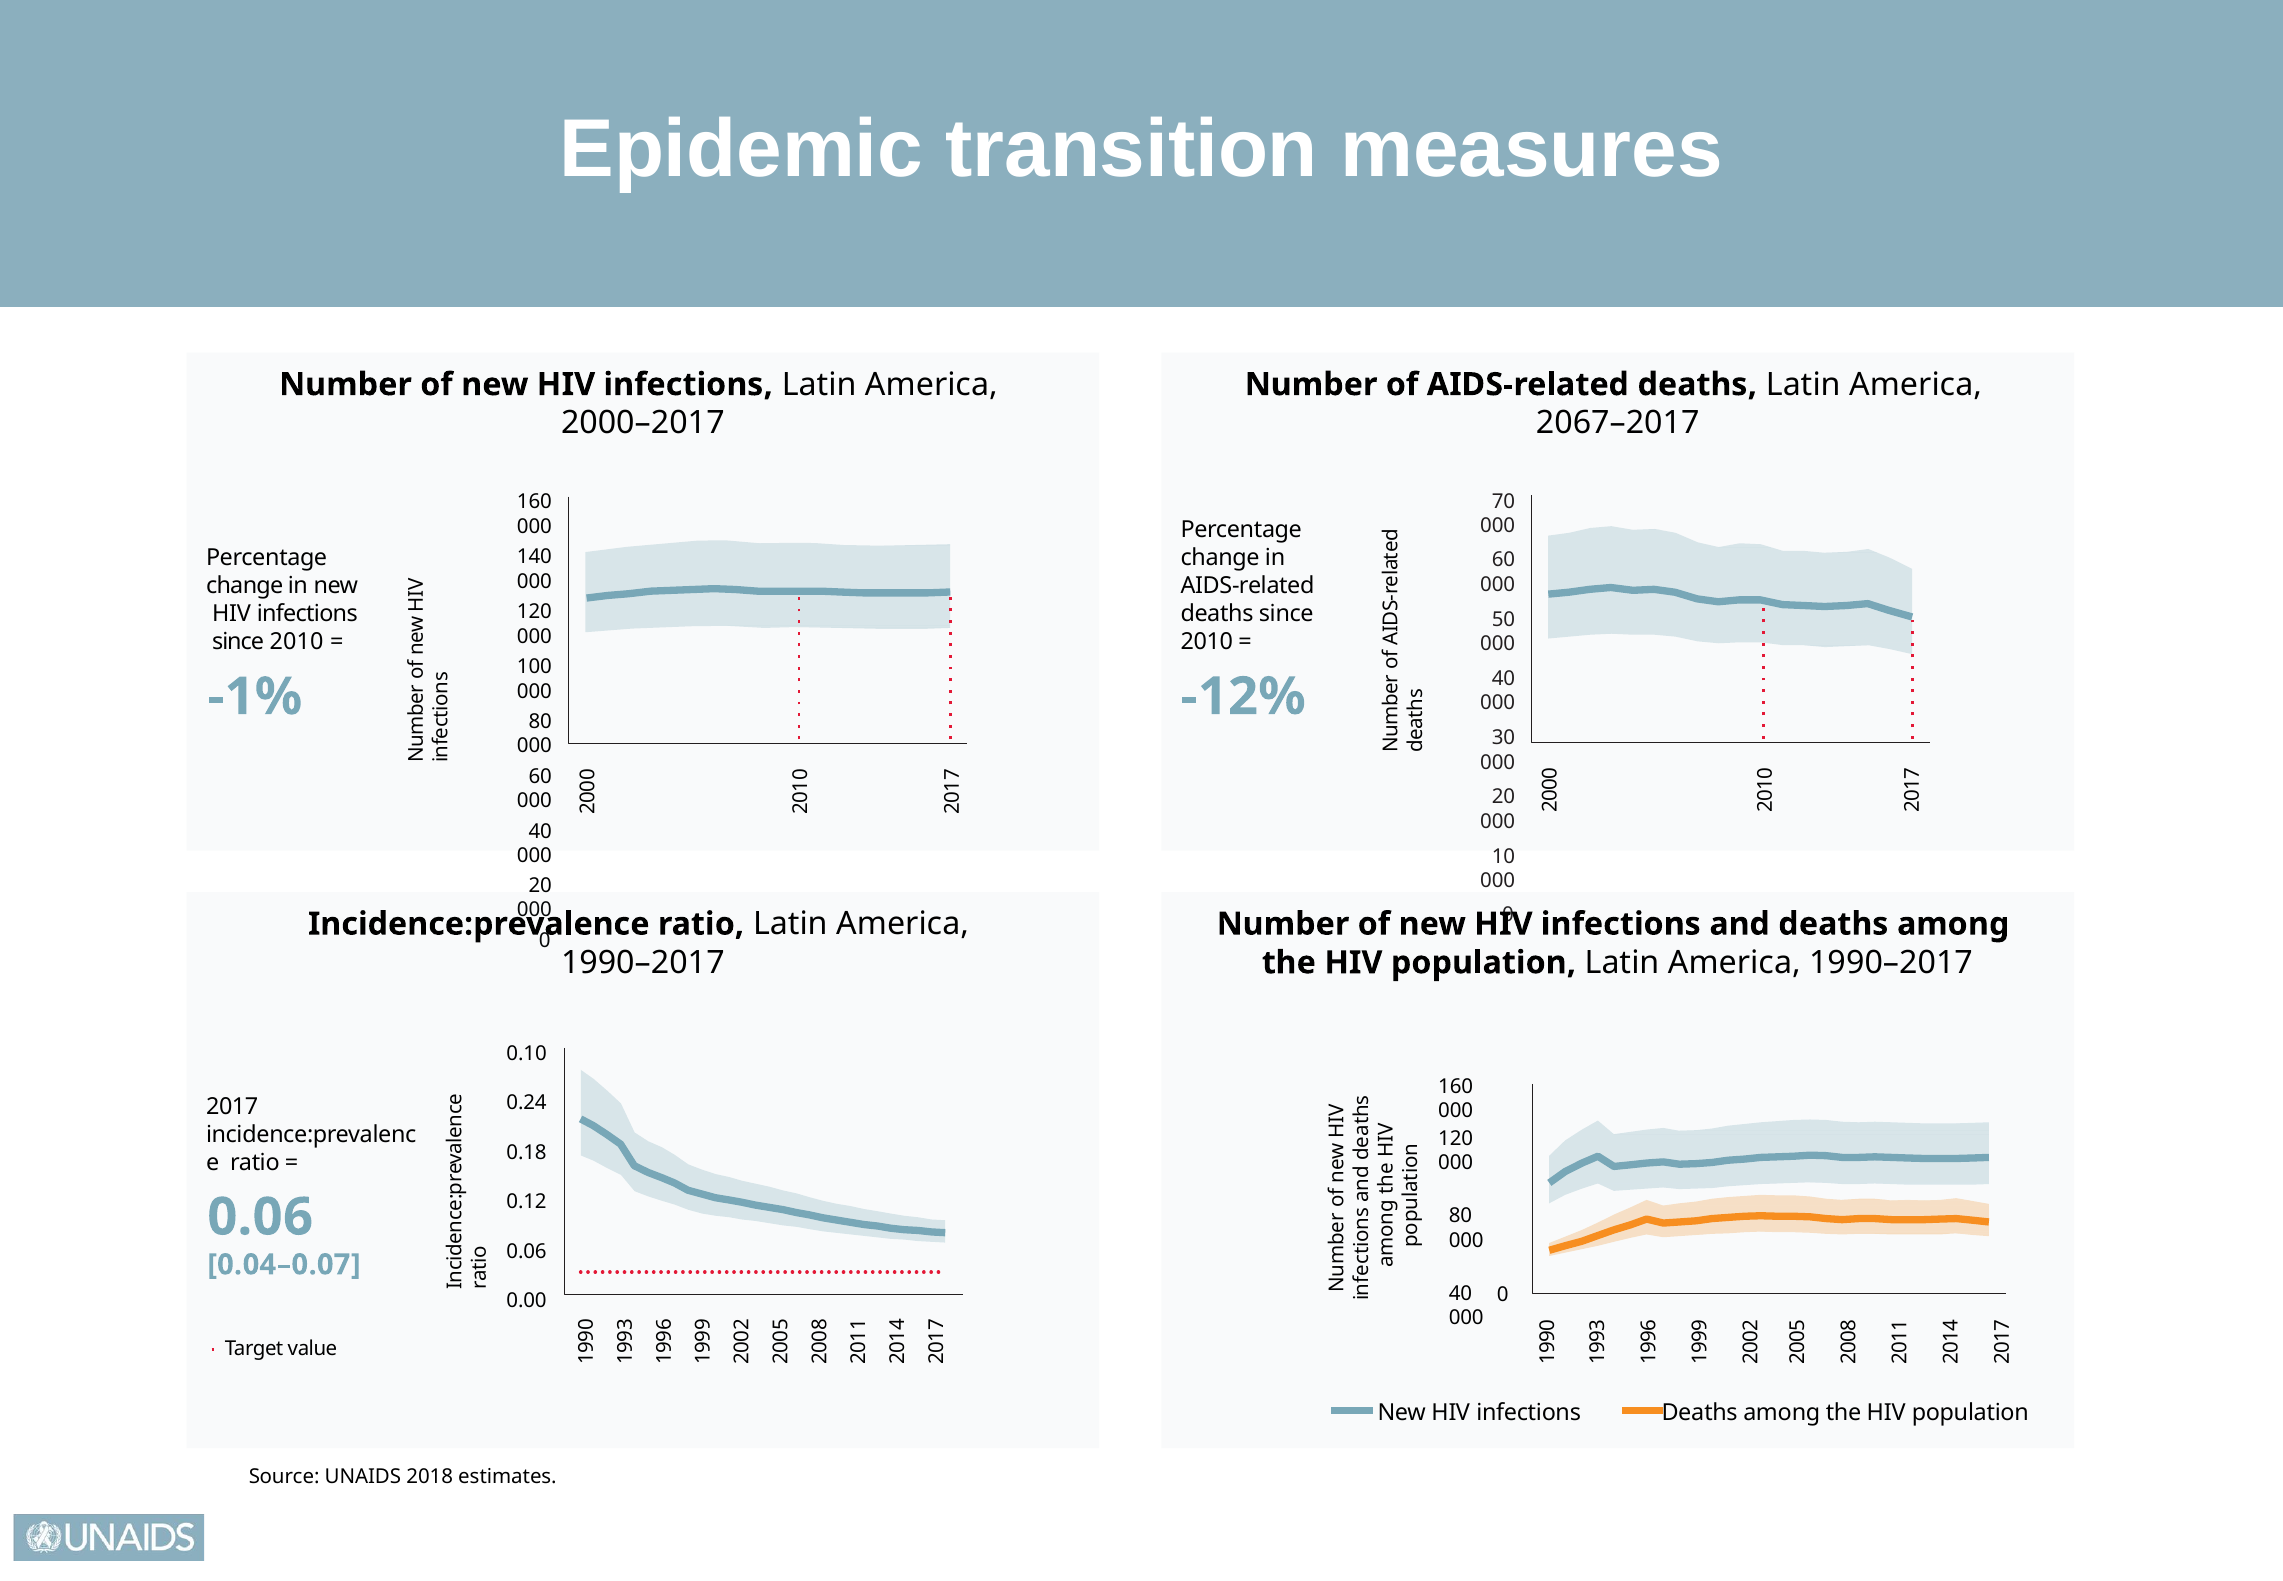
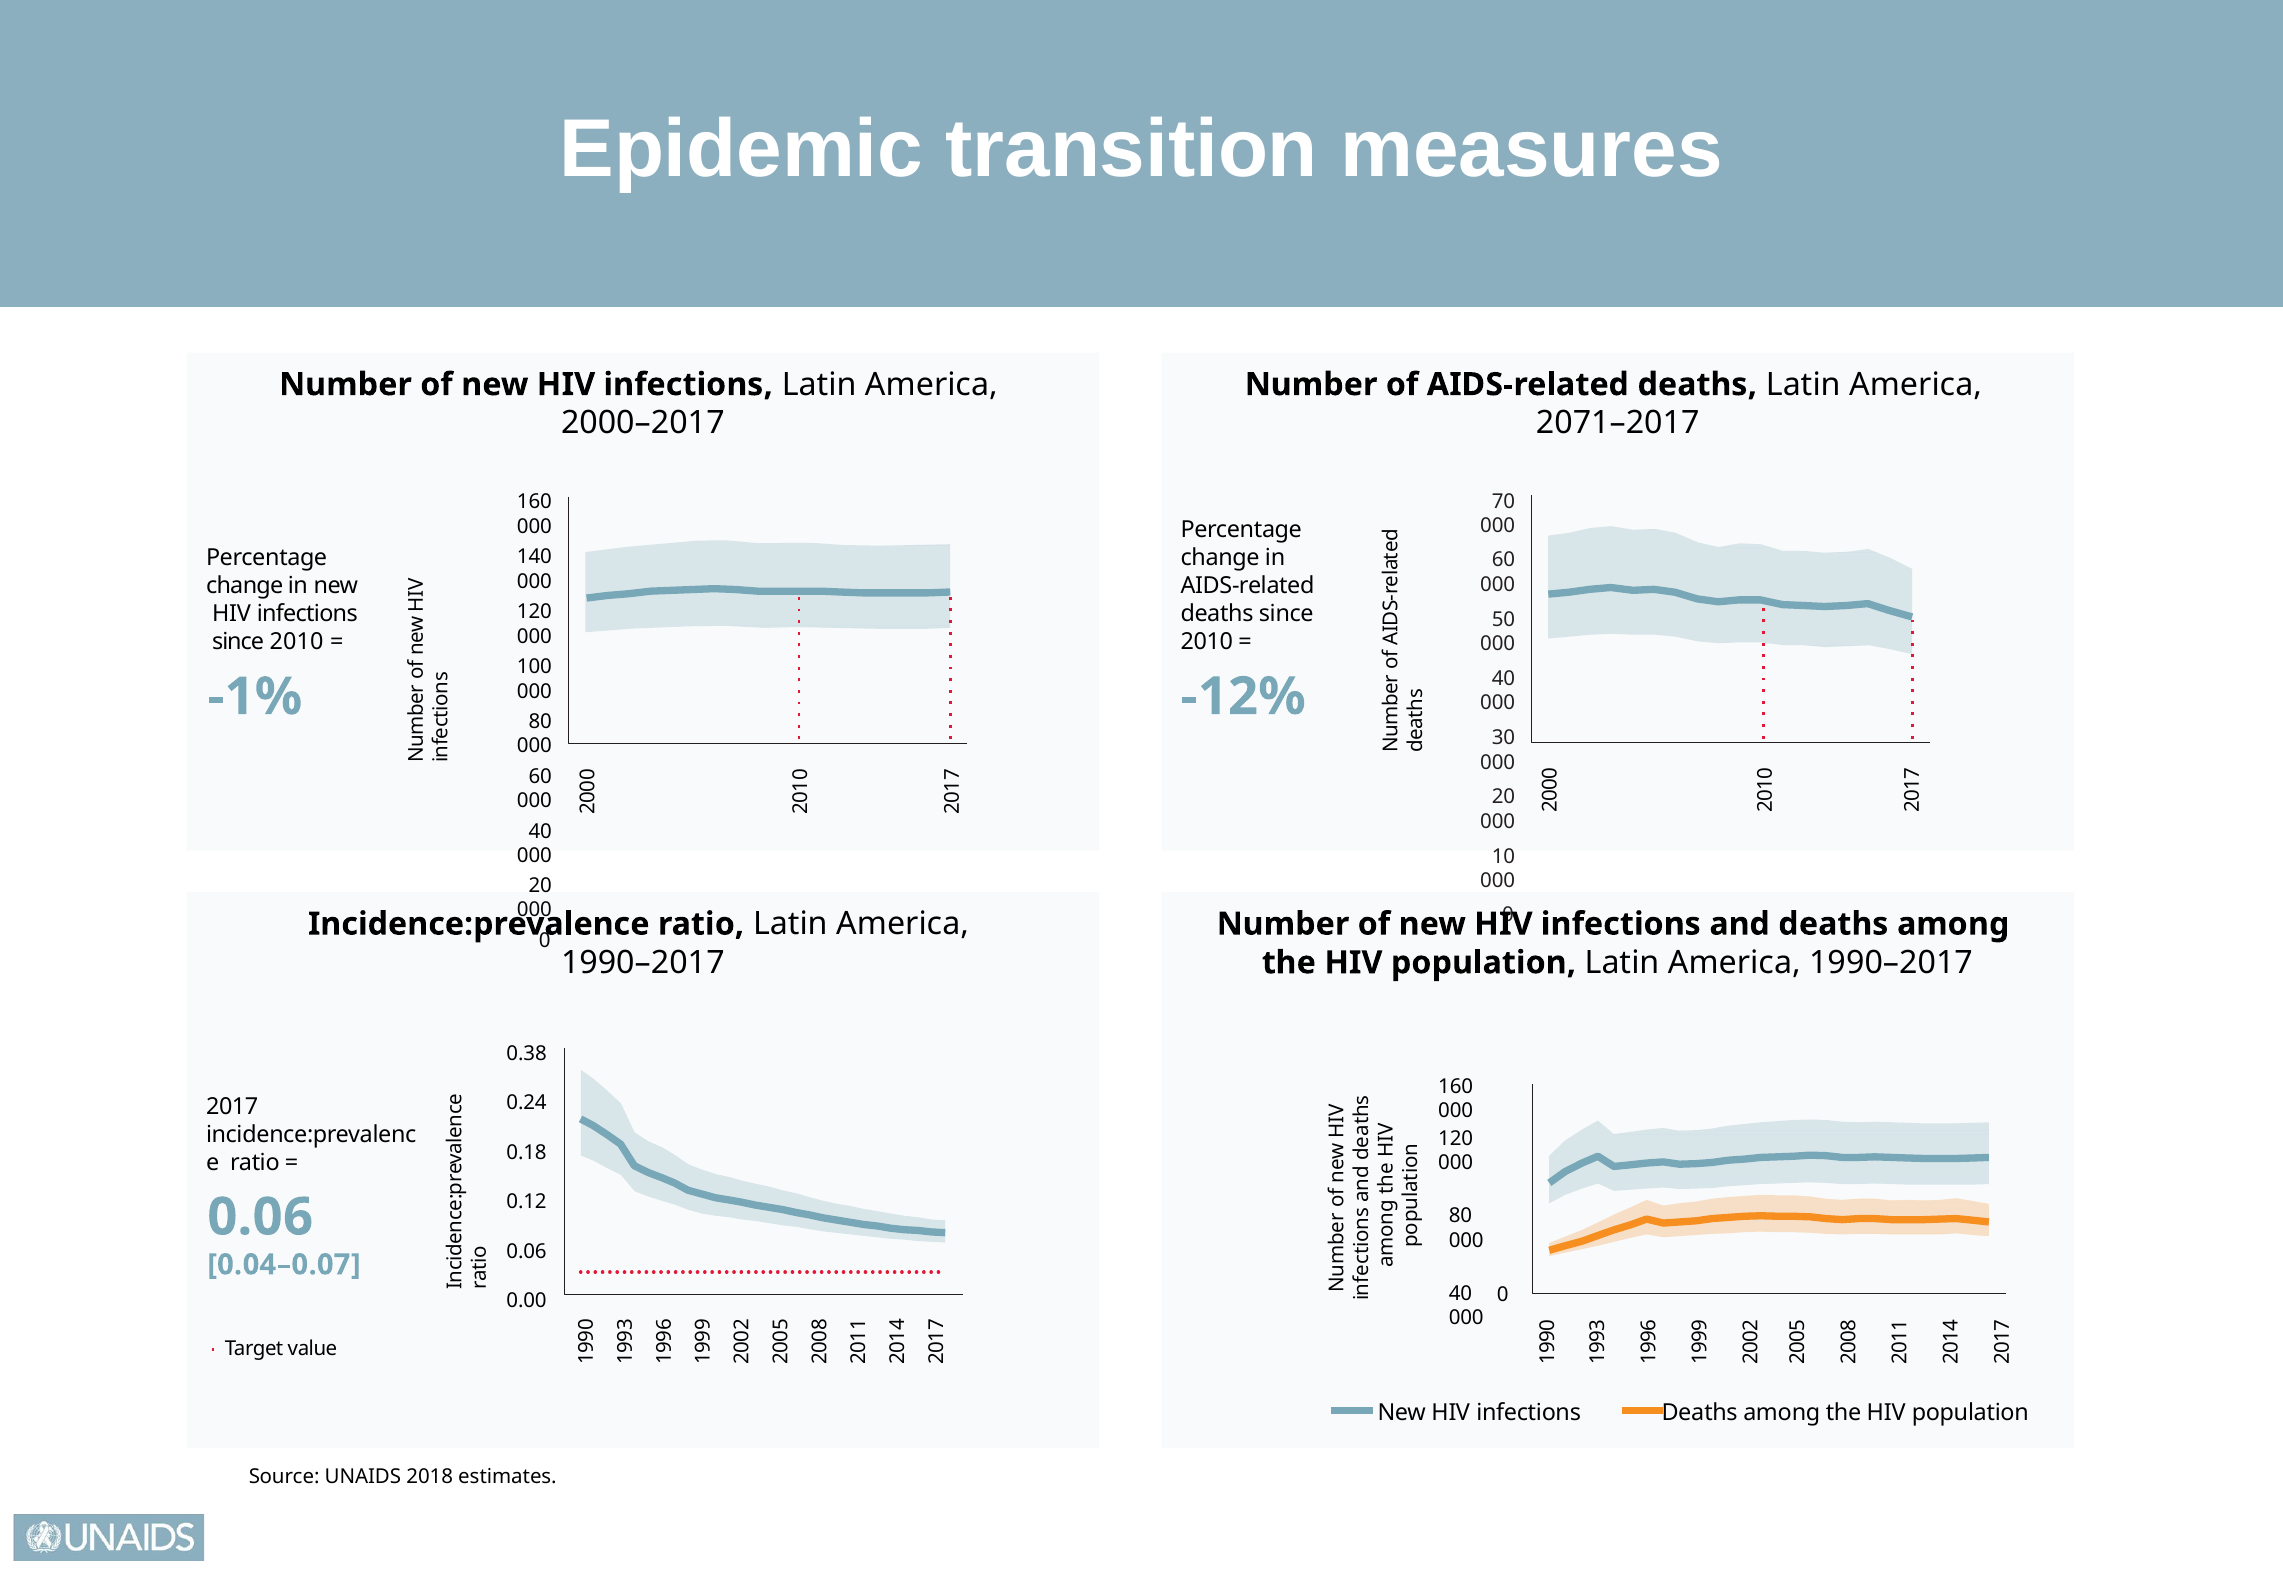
2067–2017: 2067–2017 -> 2071–2017 (1618, 423)
0.10: 0.10 -> 0.38 (527, 1053)
